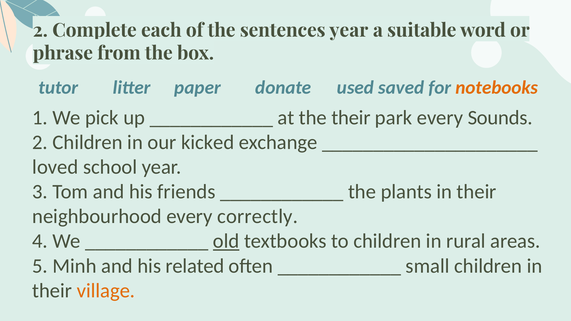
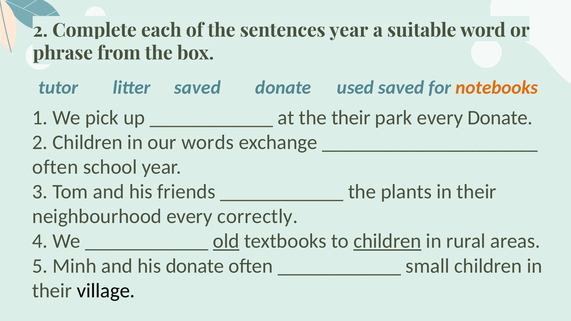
litter paper: paper -> saved (198, 88)
every Sounds: Sounds -> Donate (500, 118)
kicked: kicked -> words (208, 142)
loved: loved -> often (55, 167)
children underline: none -> present (387, 241)
his related: related -> donate (195, 266)
village colour: orange -> black (106, 291)
